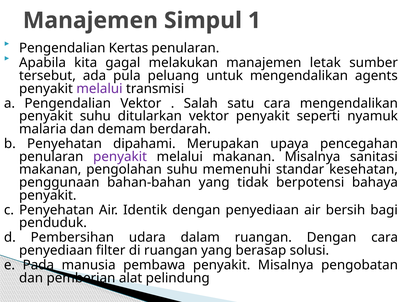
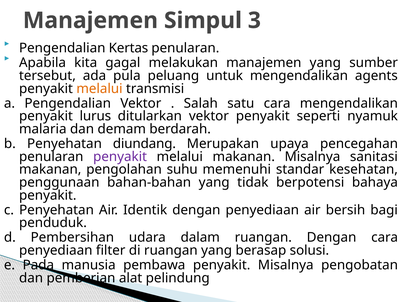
1: 1 -> 3 (254, 20)
manajemen letak: letak -> yang (325, 63)
melalui colour: purple -> orange (99, 88)
penyakit suhu: suhu -> lurus (95, 116)
dipahami: dipahami -> diundang (144, 143)
